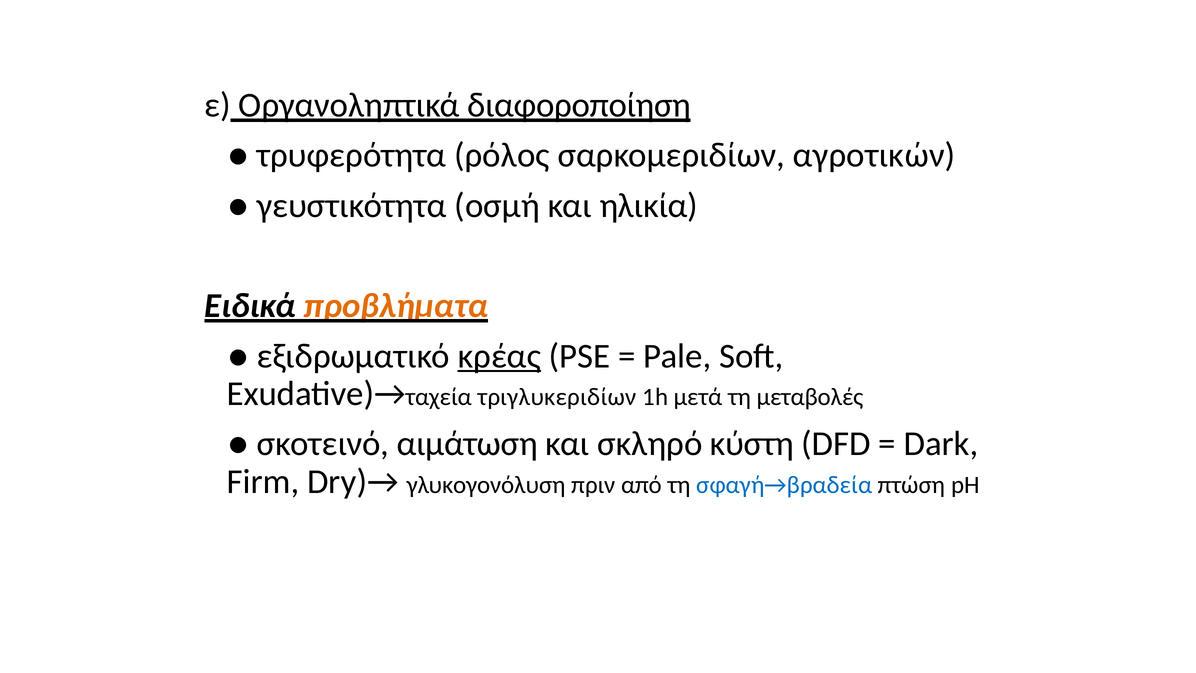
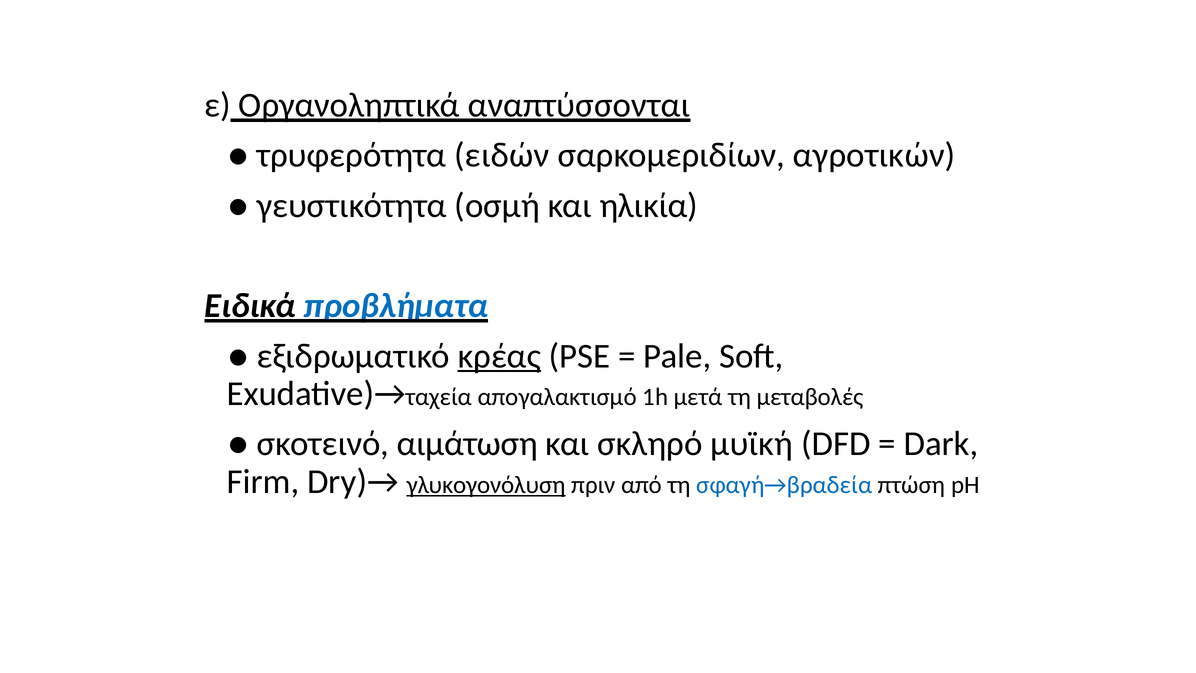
διαφοροποίηση: διαφοροποίηση -> αναπτύσσονται (579, 105)
ρόλος: ρόλος -> ειδών (502, 155)
προβλήματα colour: orange -> blue (396, 306)
τριγλυκεριδίων: τριγλυκεριδίων -> απογαλακτισμό (557, 397)
κύστη: κύστη -> μυϊκή (752, 444)
γλυκογονόλυση underline: none -> present (486, 485)
